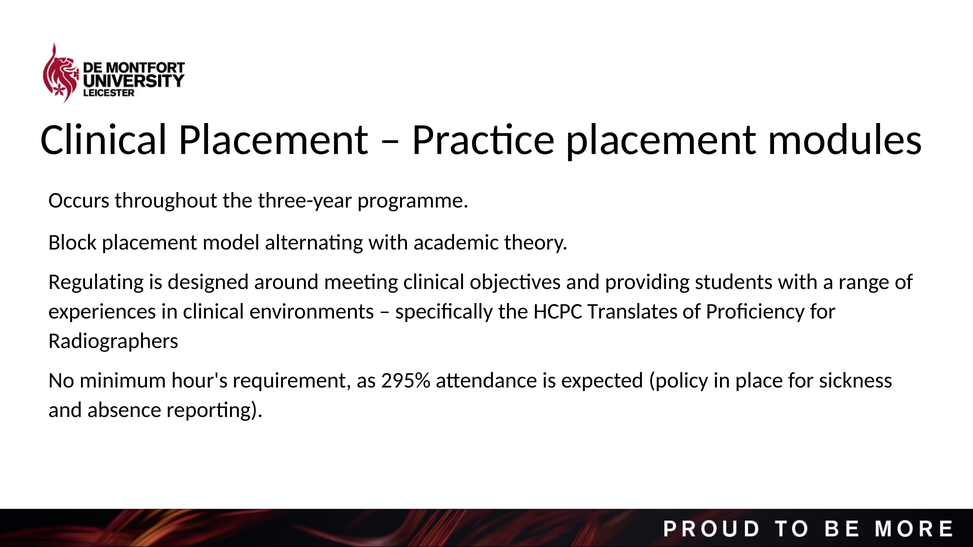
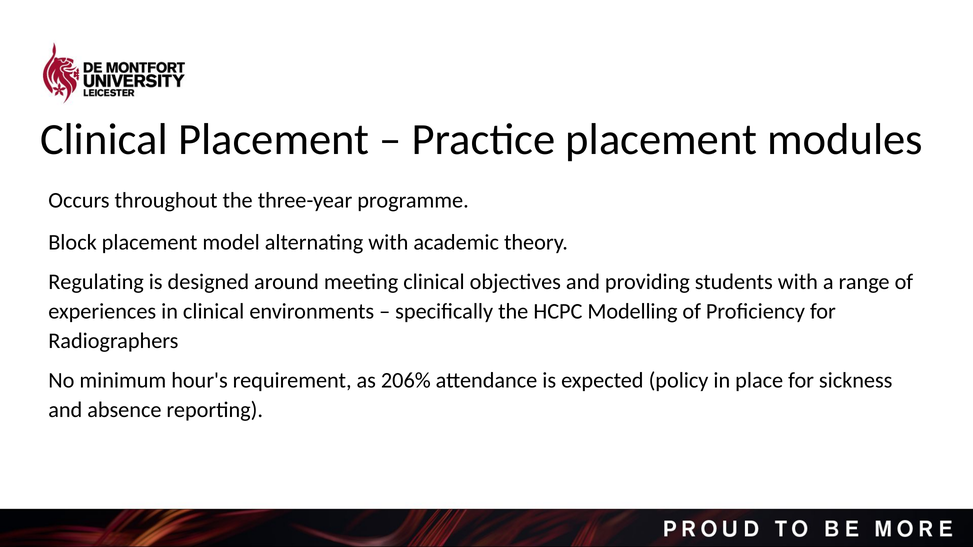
Translates: Translates -> Modelling (632, 312)
295%: 295% -> 206% (406, 381)
